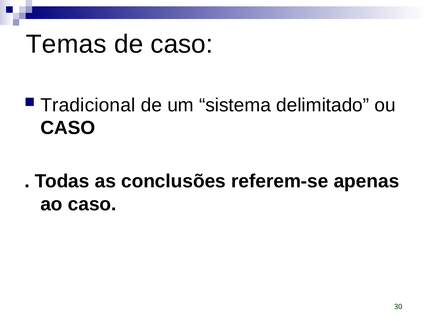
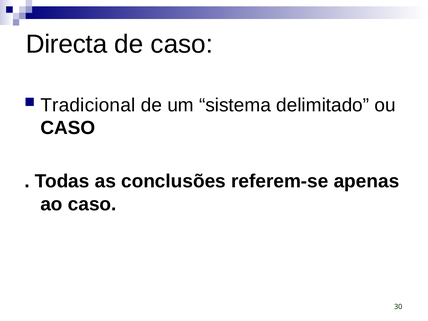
Temas: Temas -> Directa (66, 44)
